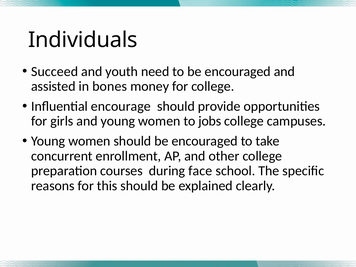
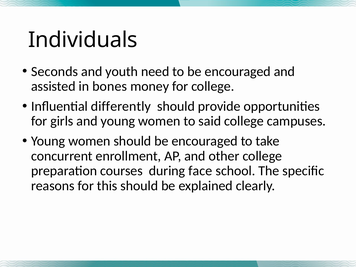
Succeed: Succeed -> Seconds (55, 71)
encourage: encourage -> differently (121, 106)
jobs: jobs -> said (210, 121)
